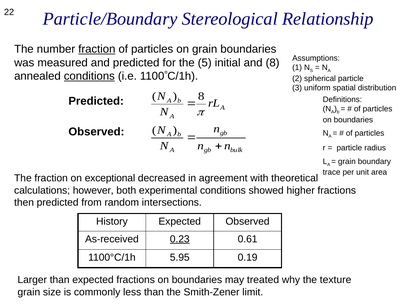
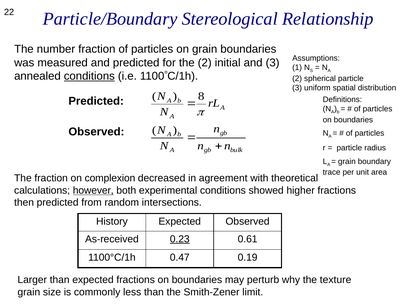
fraction underline: present -> none (97, 49)
the 5: 5 -> 2 (205, 63)
and 8: 8 -> 3 (273, 63)
exceptional: exceptional -> complexion (110, 178)
however underline: none -> present (93, 191)
5.95: 5.95 -> 0.47 (180, 258)
treated: treated -> perturb (263, 280)
